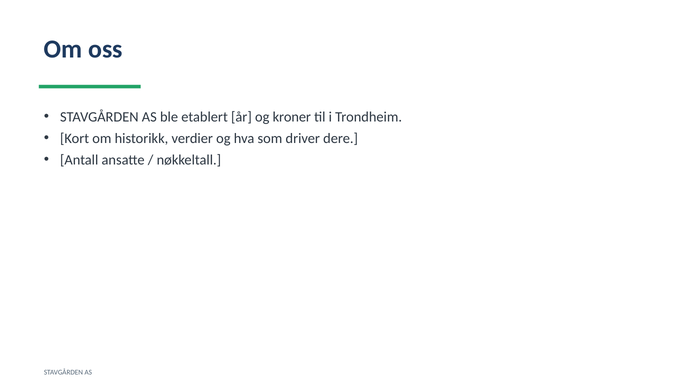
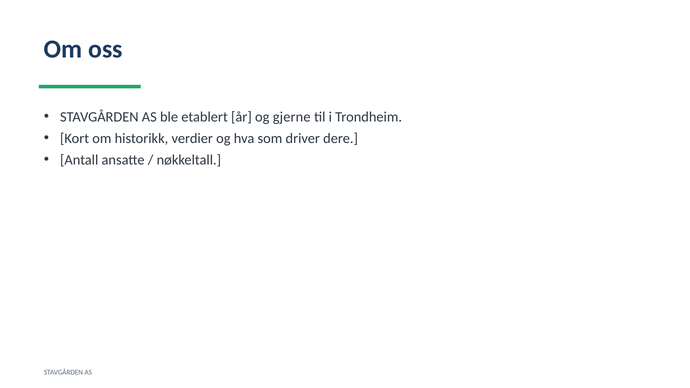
kroner: kroner -> gjerne (292, 117)
